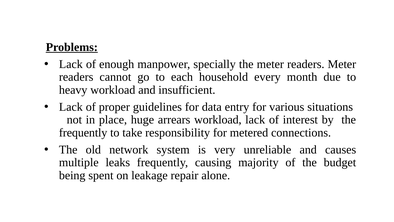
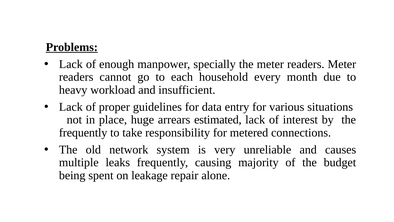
arrears workload: workload -> estimated (218, 120)
